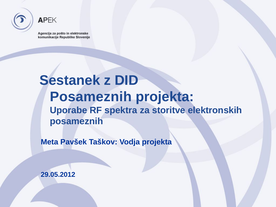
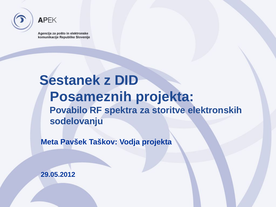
Uporabe: Uporabe -> Povabilo (69, 110)
posameznih: posameznih -> sodelovanju (77, 121)
